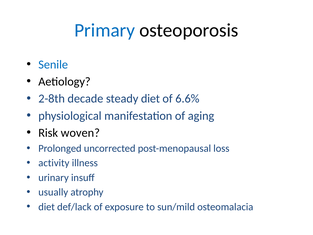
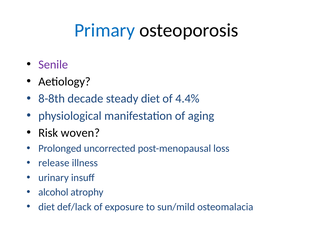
Senile colour: blue -> purple (53, 64)
2-8th: 2-8th -> 8-8th (52, 99)
6.6%: 6.6% -> 4.4% (187, 99)
activity: activity -> release (54, 163)
usually: usually -> alcohol (53, 192)
